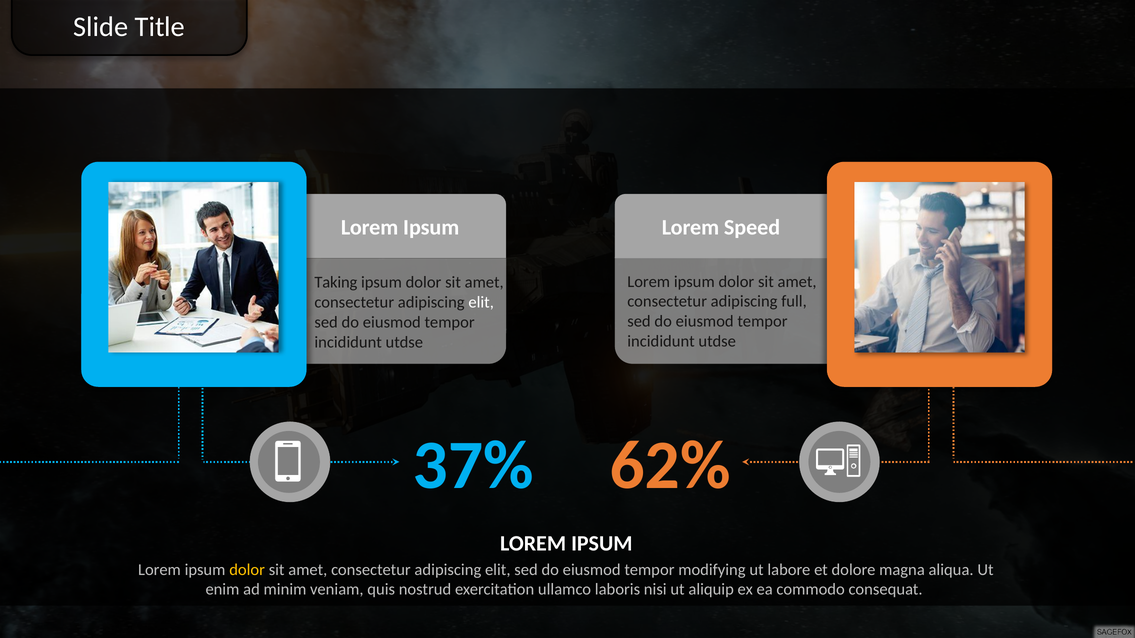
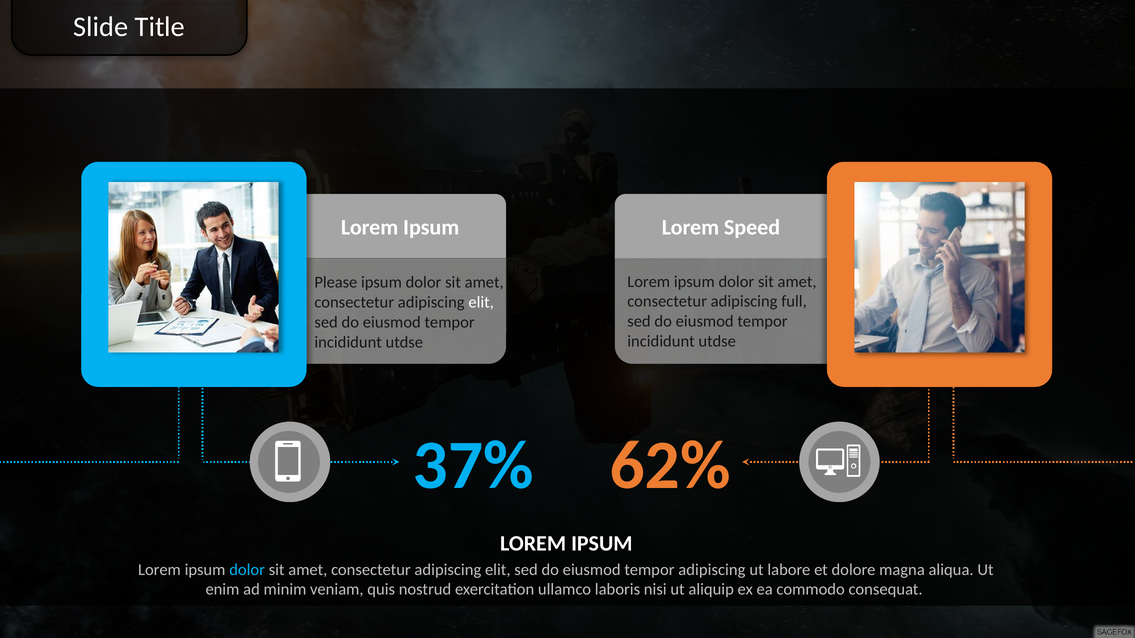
Taking: Taking -> Please (336, 283)
dolor colour: yellow -> light blue (247, 570)
tempor modifying: modifying -> adipiscing (712, 570)
